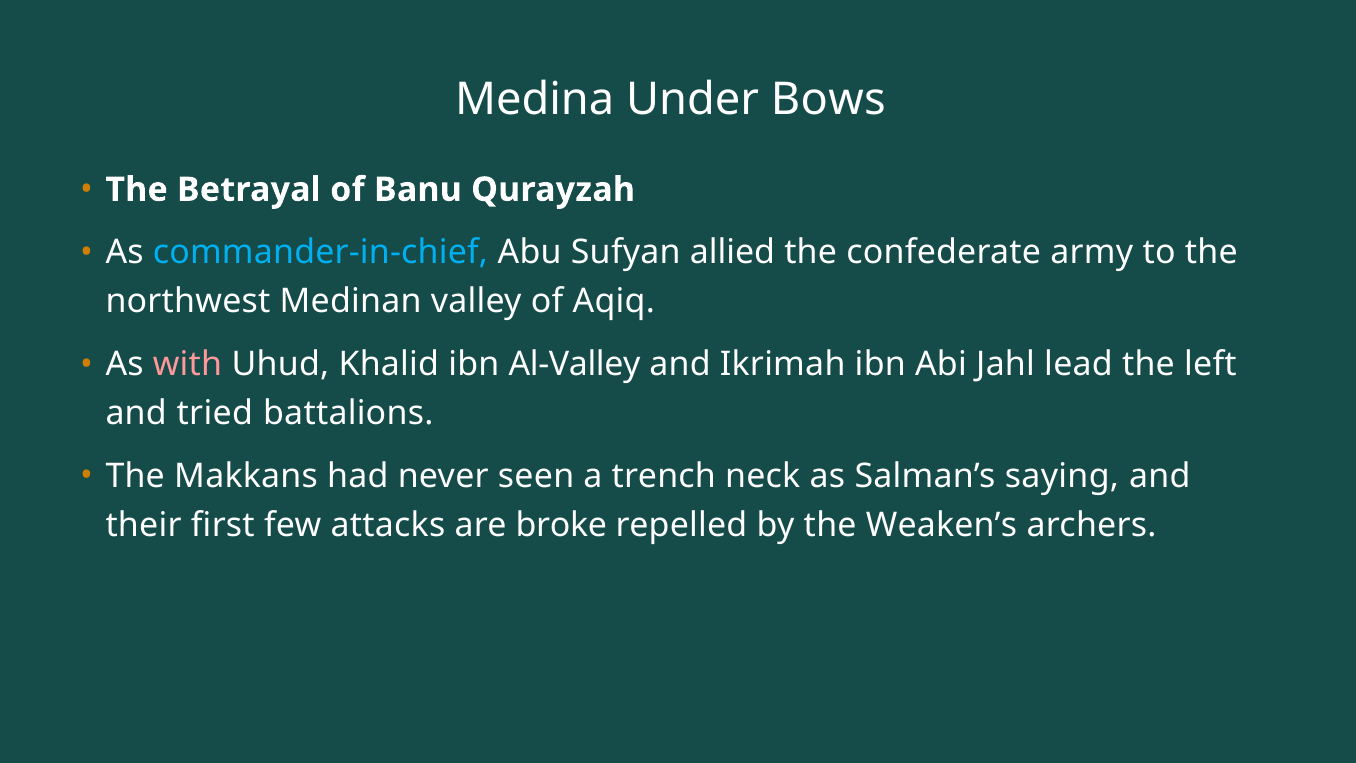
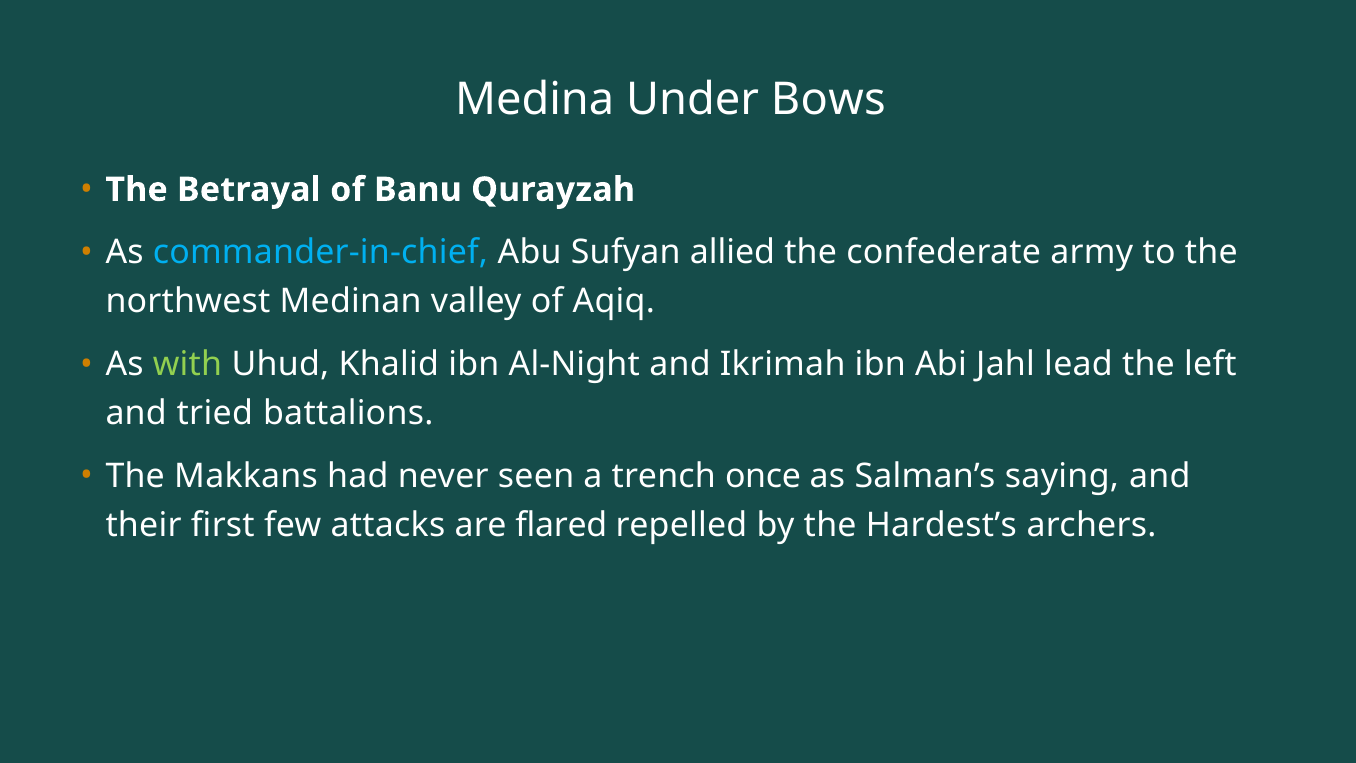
with colour: pink -> light green (187, 364)
Al-Valley: Al-Valley -> Al-Night (574, 364)
neck: neck -> once (763, 476)
broke: broke -> flared (561, 525)
Weaken’s: Weaken’s -> Hardest’s (941, 525)
